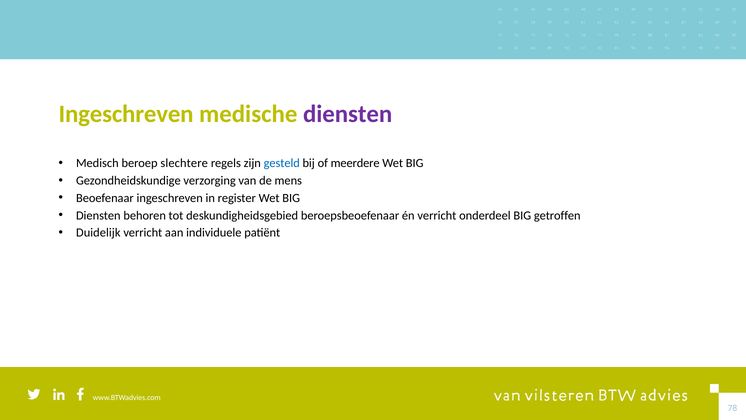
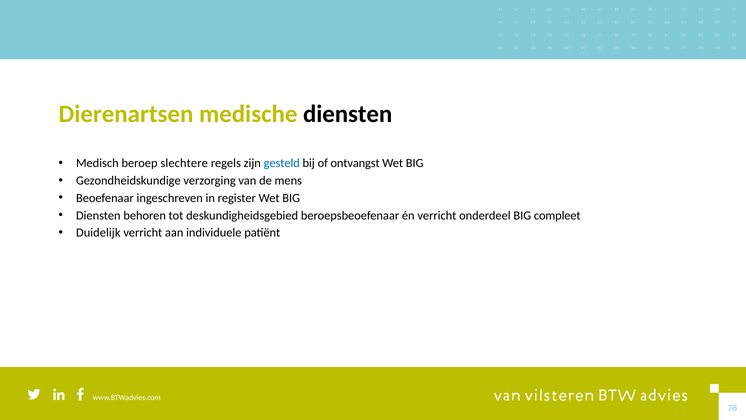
Ingeschreven: Ingeschreven -> Dierenartsen (126, 114)
diensten colour: purple -> black (348, 114)
meerdere: meerdere -> ontvangst (355, 163)
getroffen: getroffen -> compleet (557, 215)
